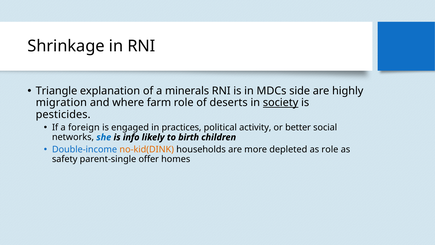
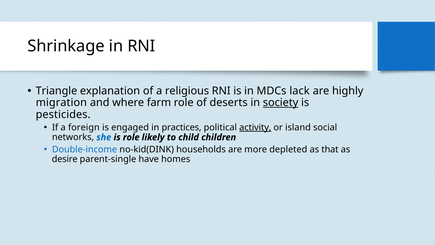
minerals: minerals -> religious (187, 91)
side: side -> lack (300, 91)
activity underline: none -> present (255, 127)
better: better -> island (298, 127)
is info: info -> role (131, 137)
birth: birth -> child (189, 137)
no-kid(DINK colour: orange -> black (147, 149)
as role: role -> that (330, 149)
safety: safety -> desire (65, 159)
offer: offer -> have (149, 159)
